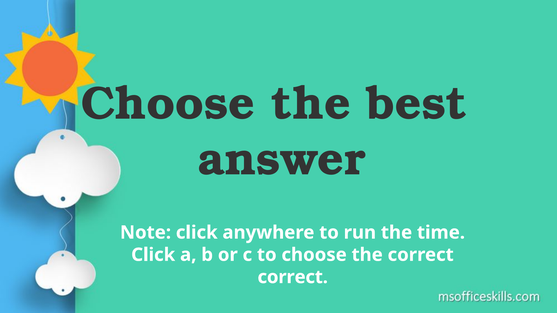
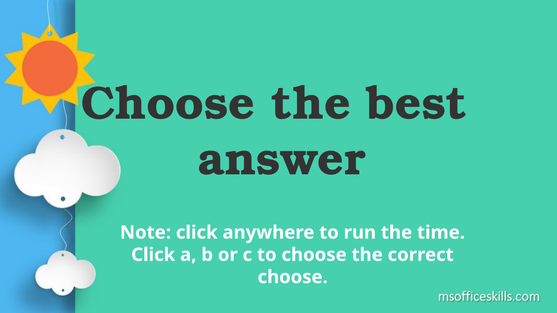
correct: correct -> choose (293, 277)
